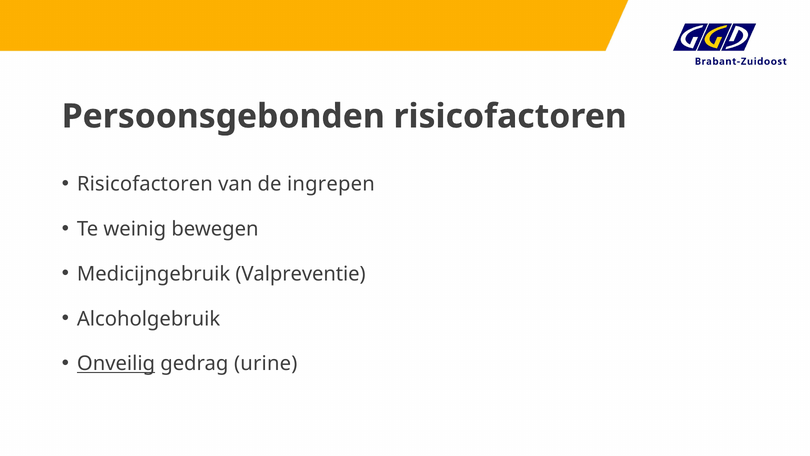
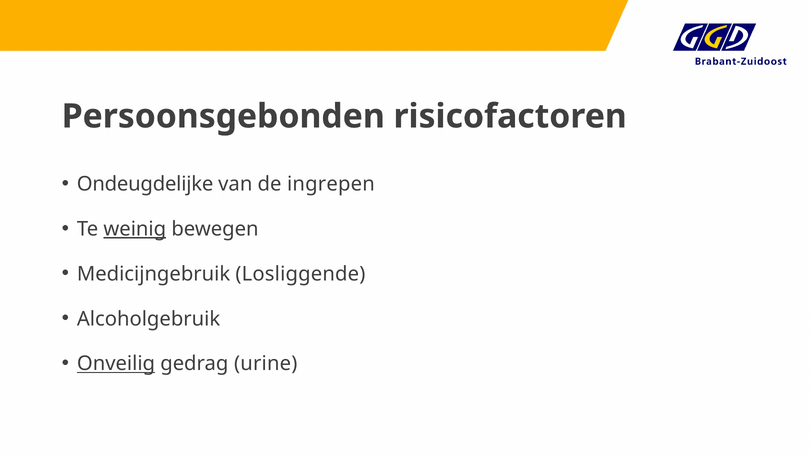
Risicofactoren: Risicofactoren -> Ondeugdelijke (145, 184)
weinig underline: none -> present (135, 229)
Valpreventie: Valpreventie -> Losliggende (300, 274)
